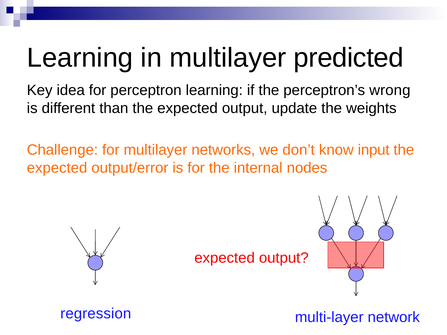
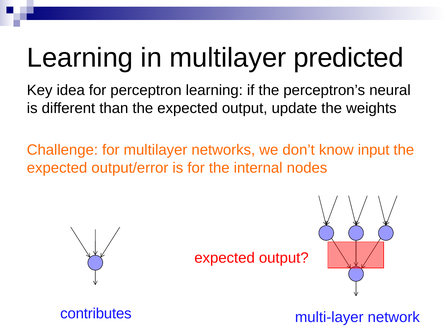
wrong: wrong -> neural (390, 90)
regression: regression -> contributes (96, 314)
